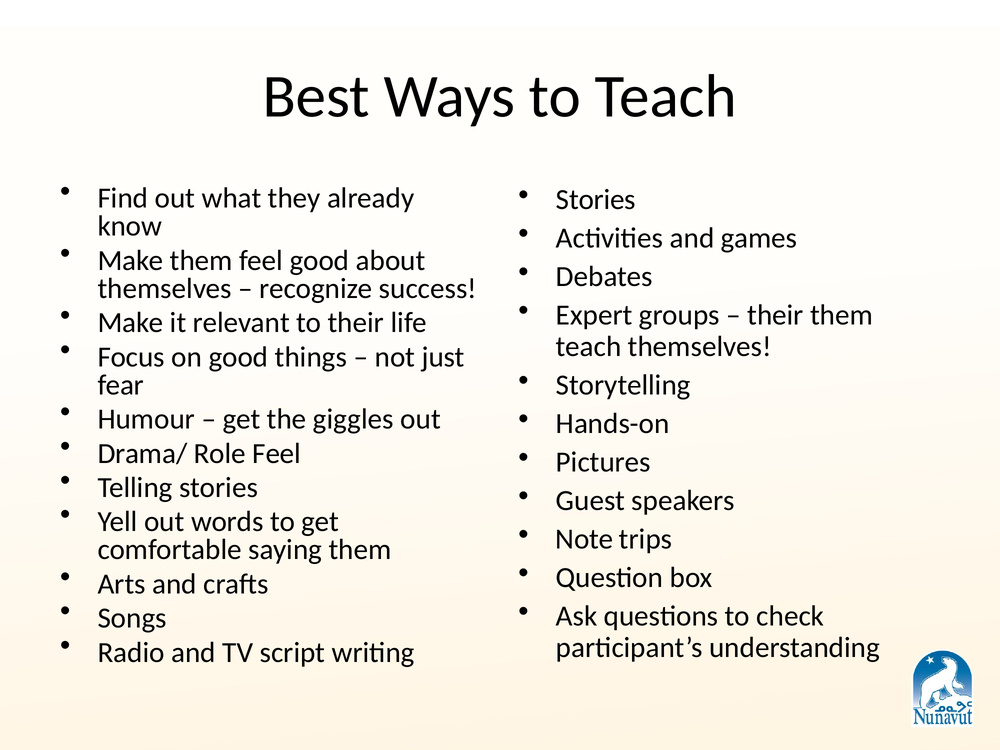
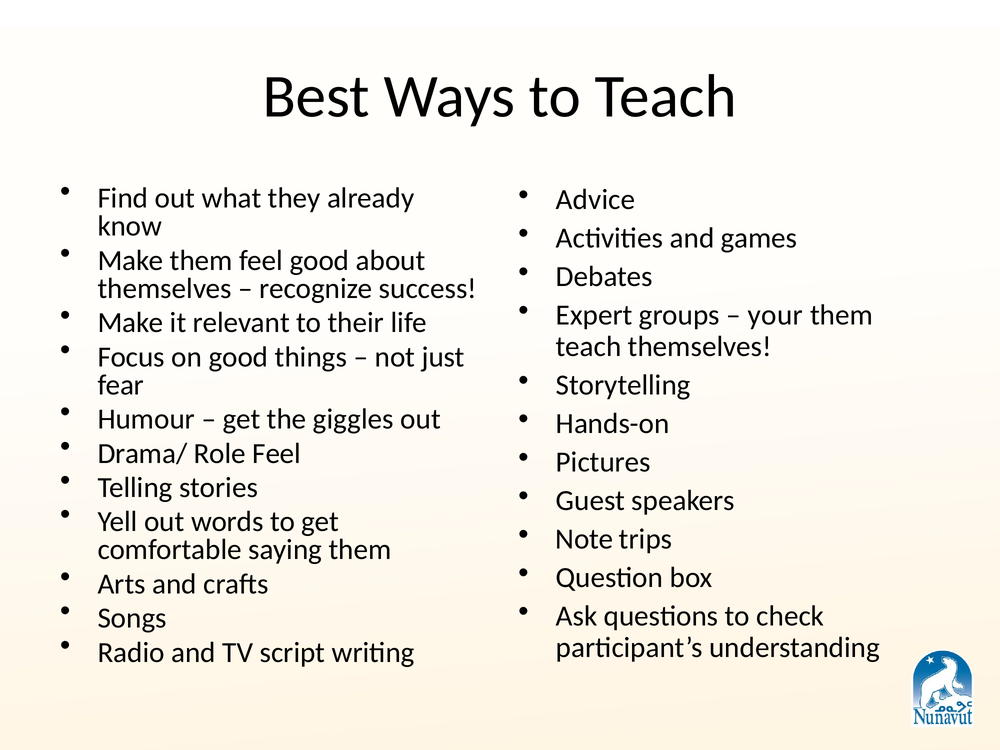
Stories: Stories -> Advice (596, 200)
their: their -> your (775, 315)
